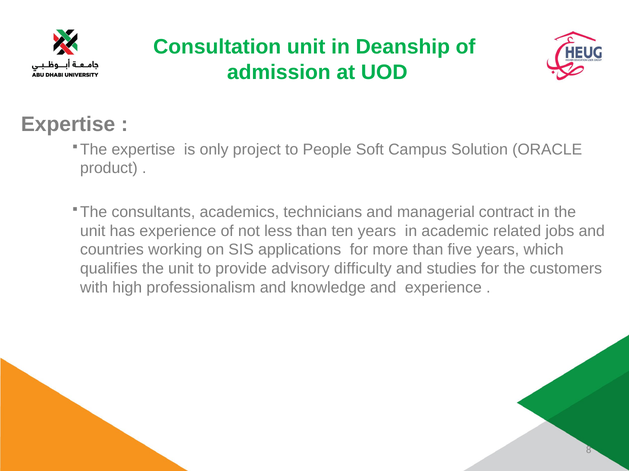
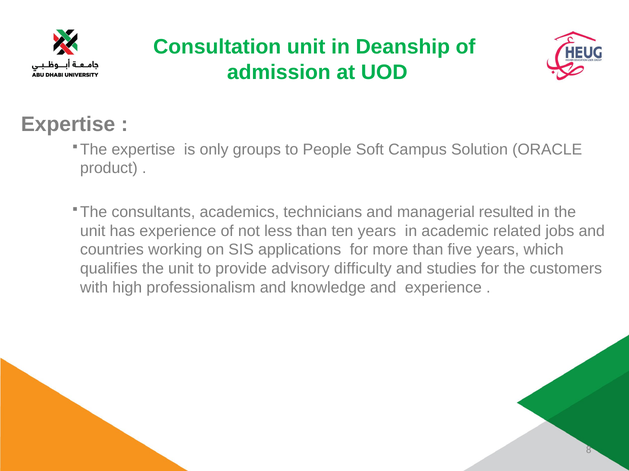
project: project -> groups (257, 150)
contract: contract -> resulted (506, 212)
